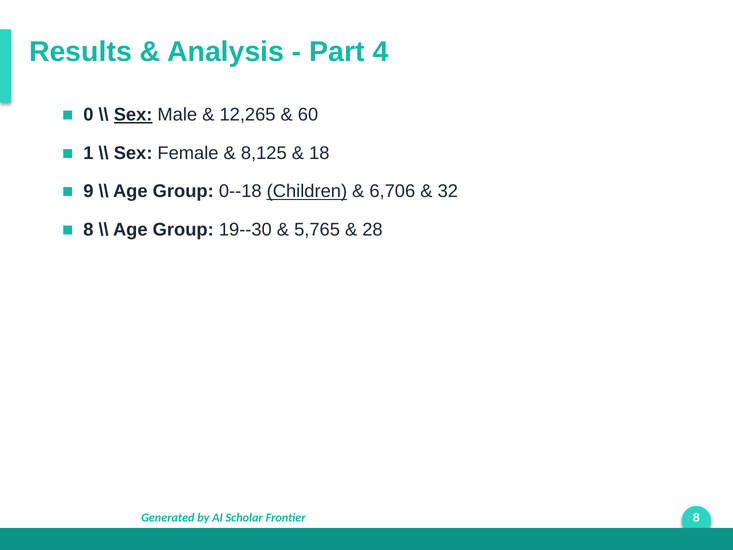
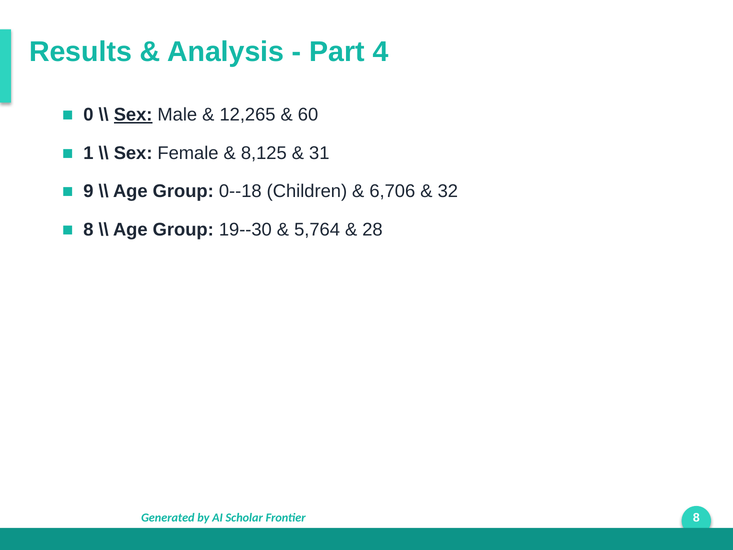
18: 18 -> 31 (319, 153)
Children underline: present -> none (307, 191)
5,765: 5,765 -> 5,764 (317, 230)
